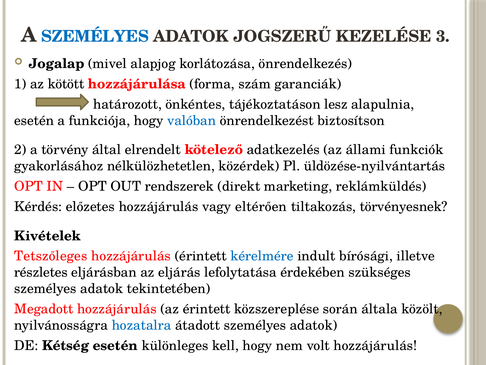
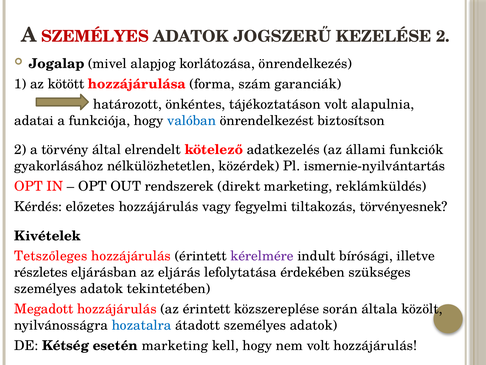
SZEMÉLYES colour: blue -> red (95, 36)
KEZELÉSE 3: 3 -> 2 (443, 36)
tájékoztatáson lesz: lesz -> volt (336, 104)
esetén: esetén -> adatai (34, 120)
üldözése-nyilvántartás: üldözése-nyilvántartás -> ismernie-nyilvántartás (375, 166)
eltérően: eltérően -> fegyelmi (261, 206)
kérelmére colour: blue -> purple (262, 256)
esetén különleges: különleges -> marketing (175, 345)
